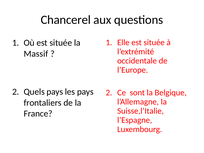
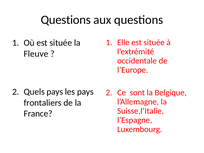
Chancerel: Chancerel -> Questions (66, 20)
Massif: Massif -> Fleuve (36, 54)
